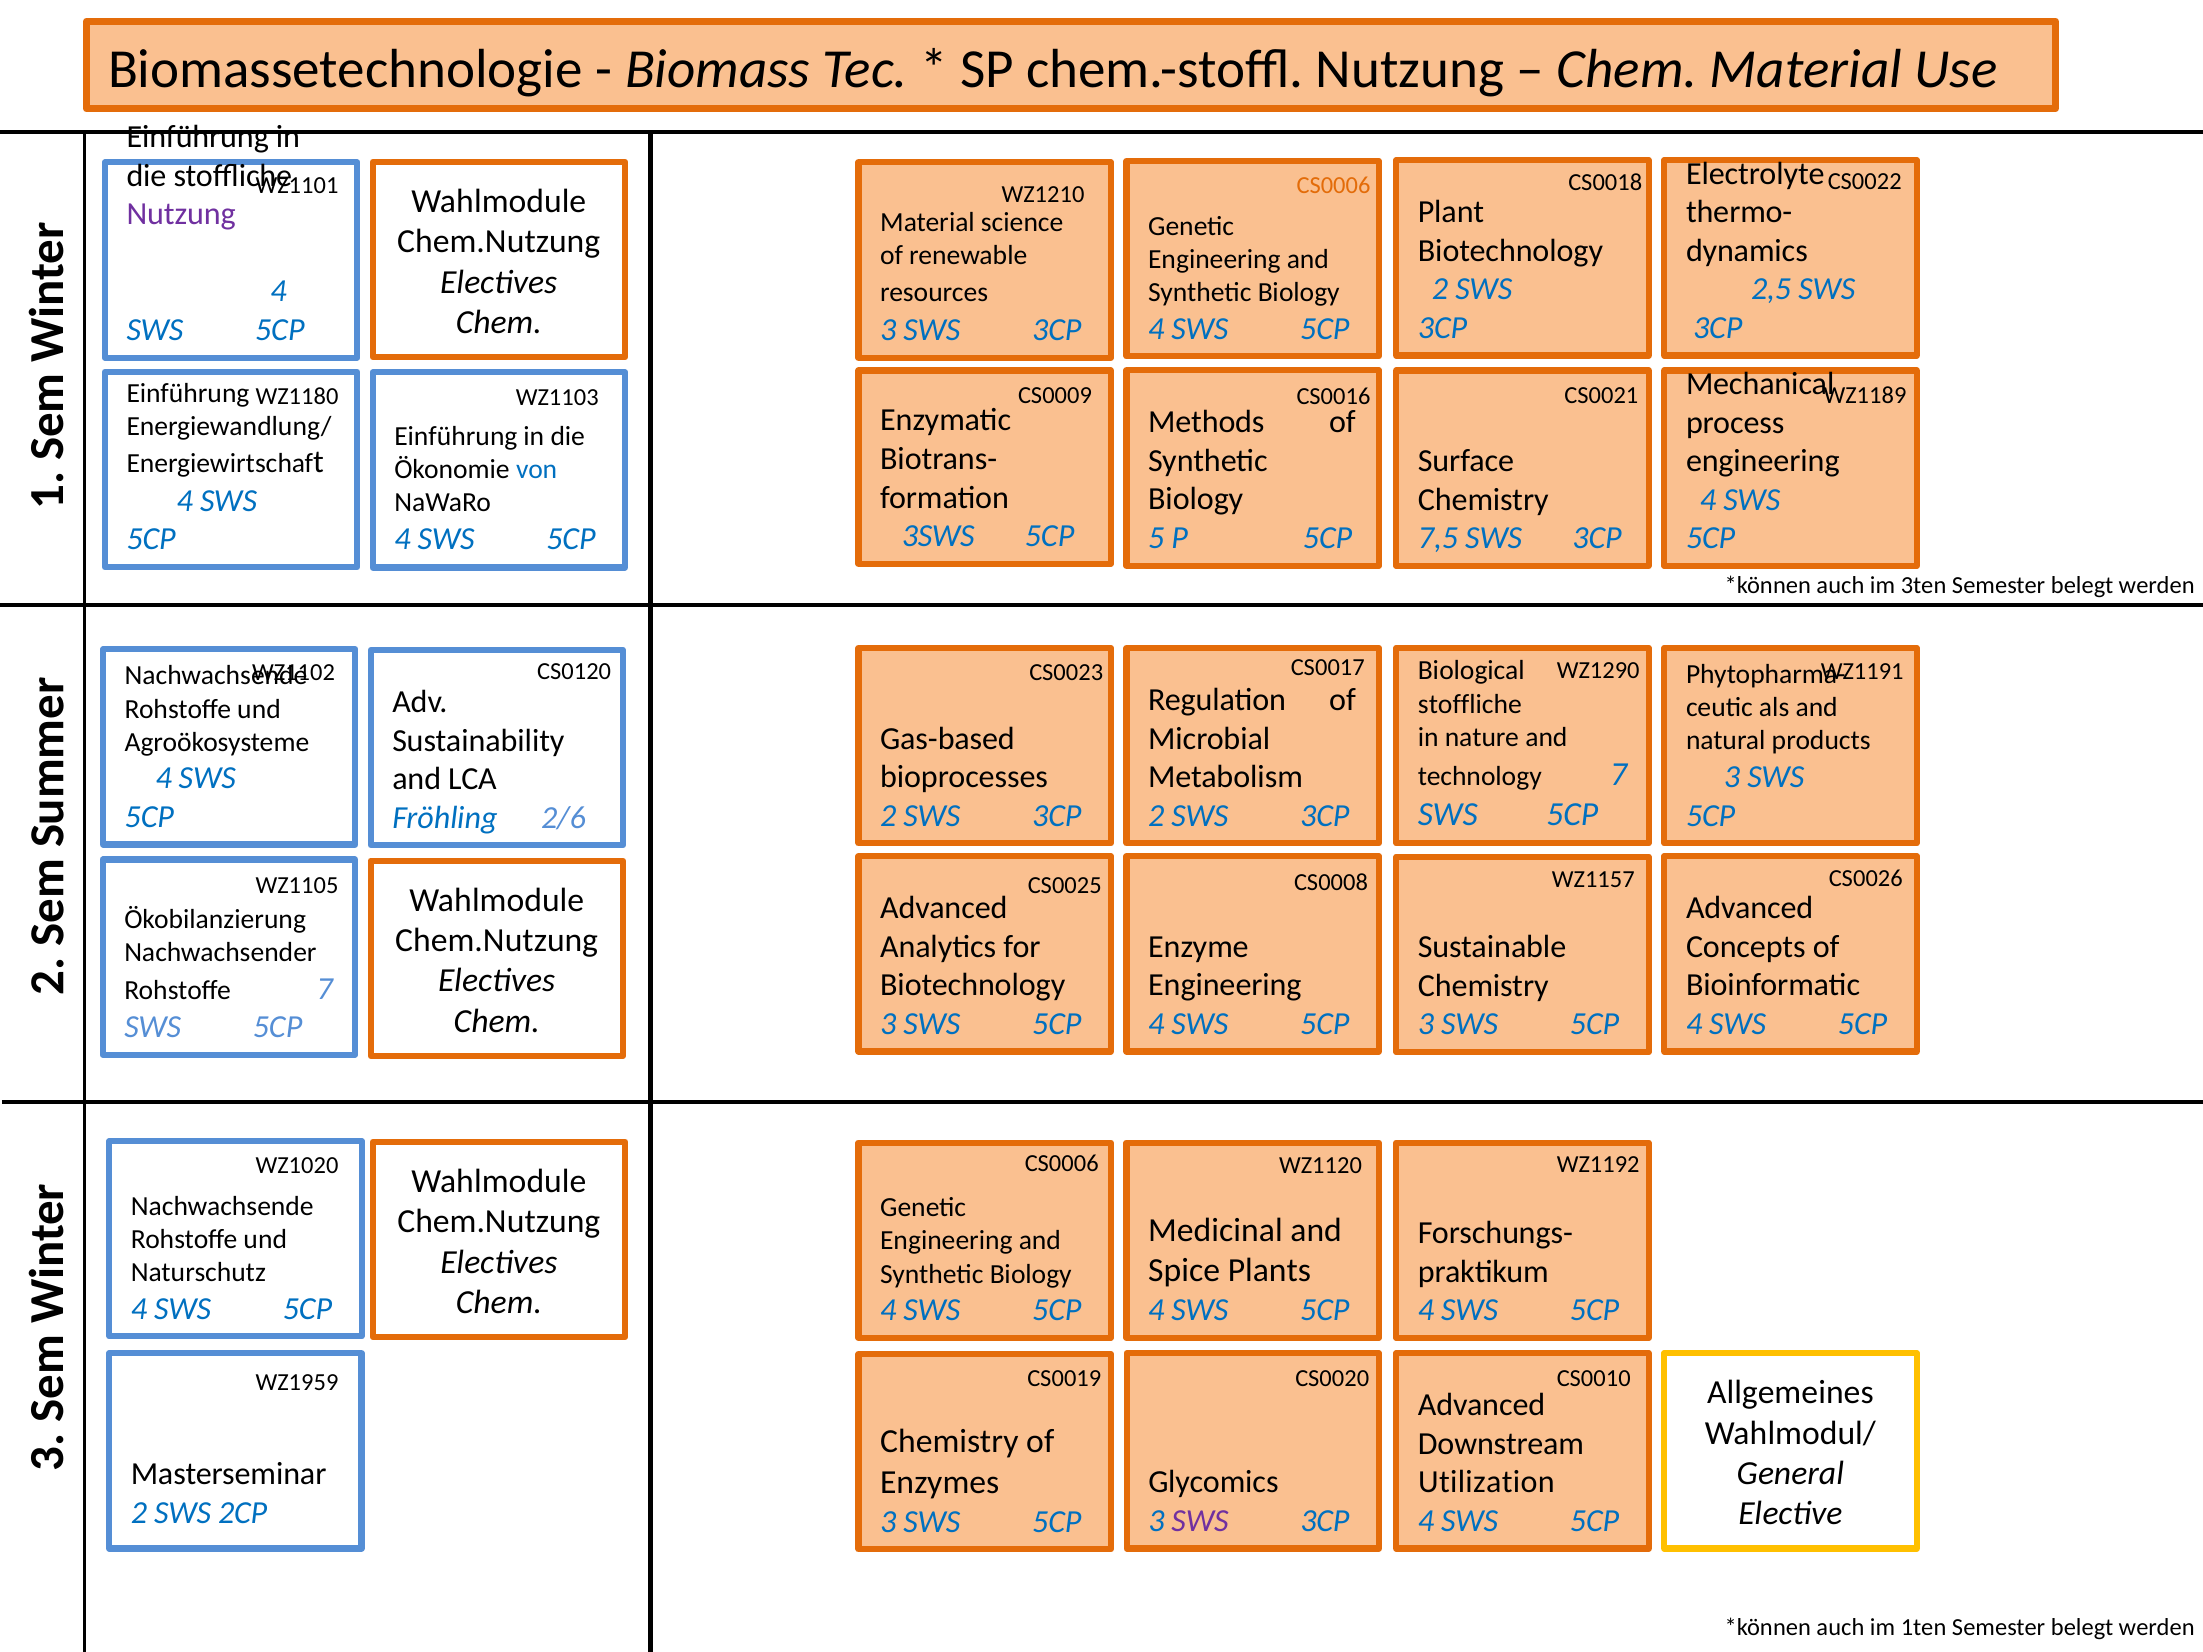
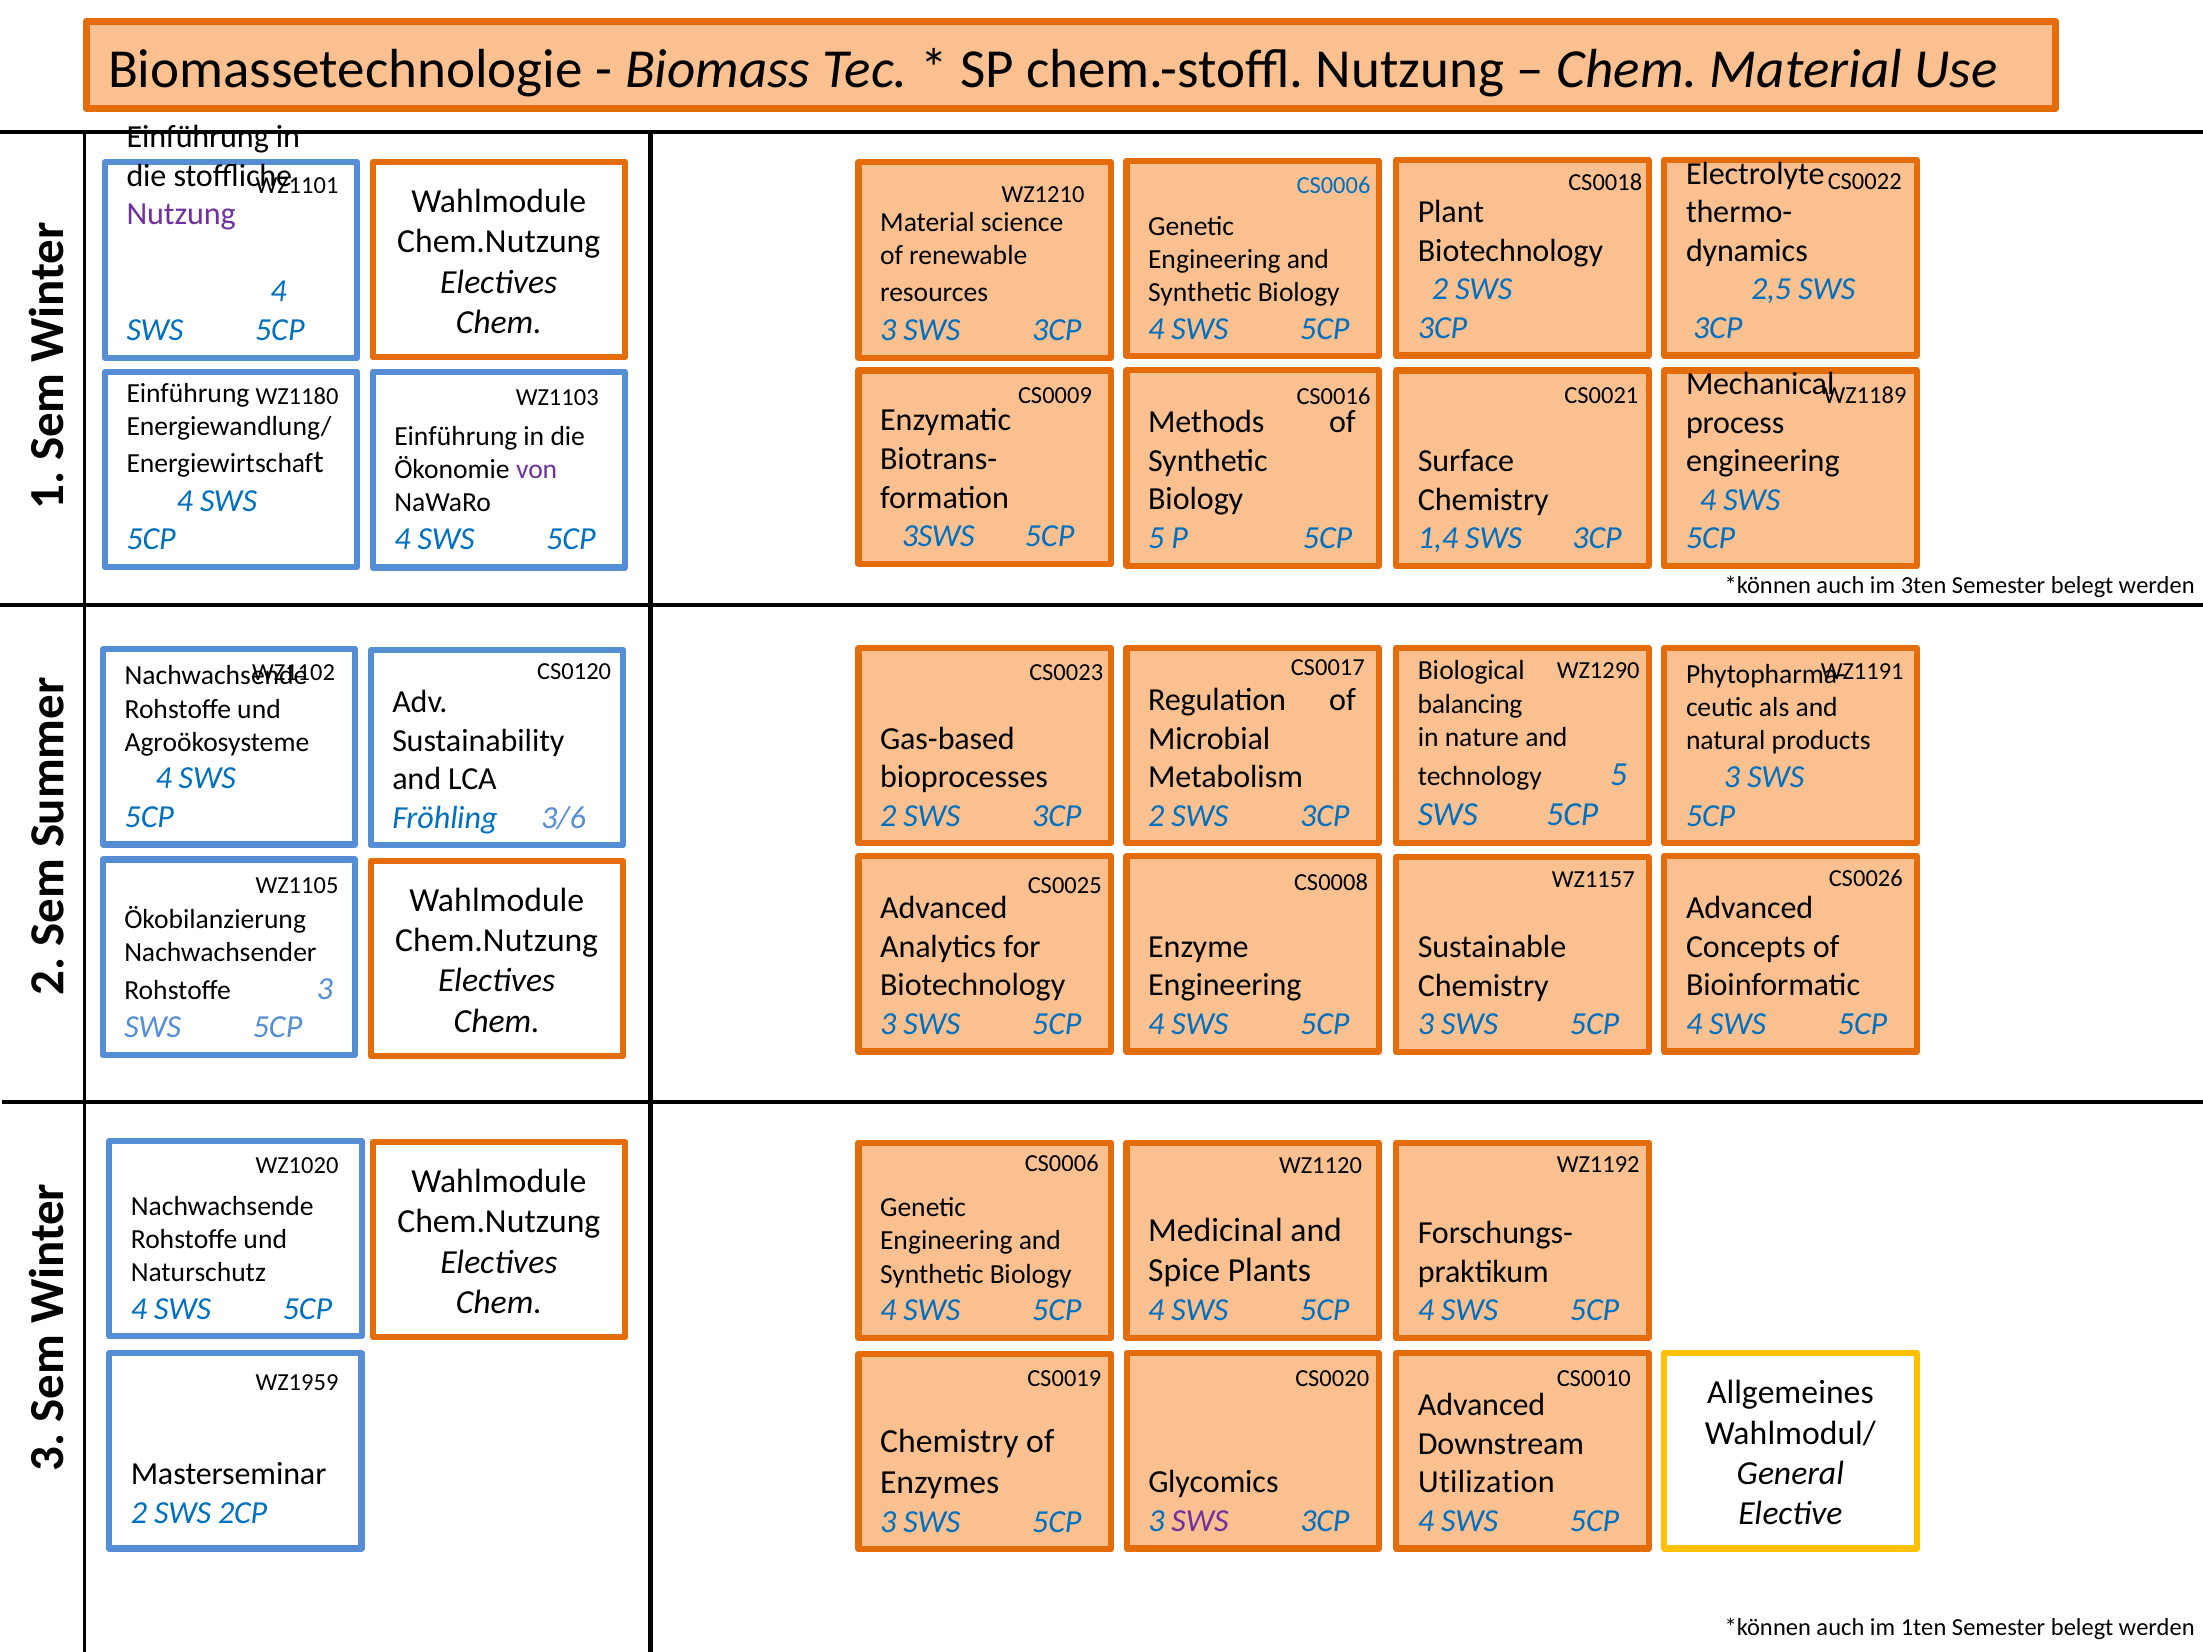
CS0006 colour: orange -> blue (1333, 185)
von colour: blue -> purple (537, 469)
7,5: 7,5 -> 1,4 (1438, 538)
stoffliche: stoffliche -> balancing (1470, 704)
technology 7: 7 -> 5 (1619, 774)
2/6: 2/6 -> 3/6 (563, 818)
Rohstoffe 7: 7 -> 3 (325, 989)
